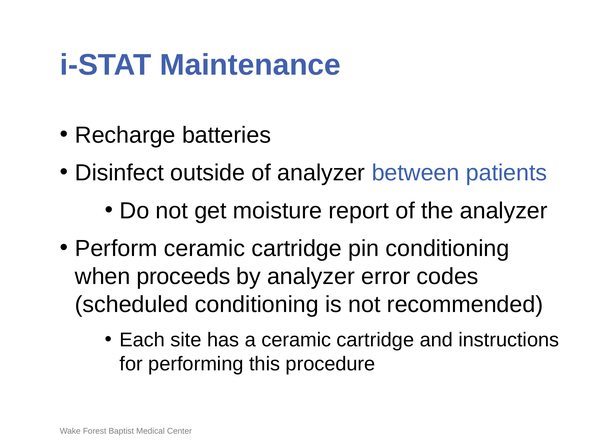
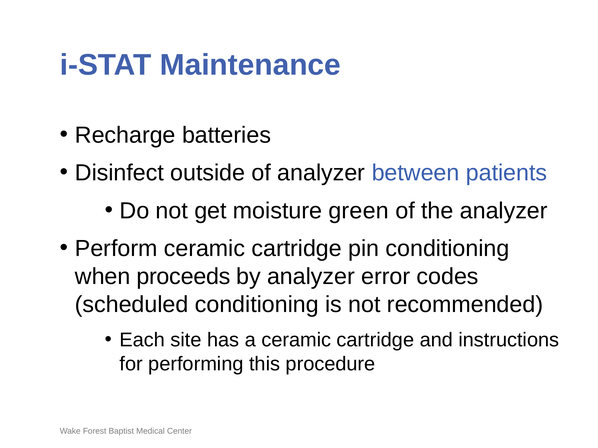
report: report -> green (359, 211)
